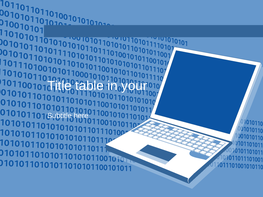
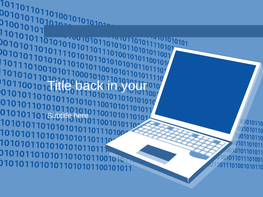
table: table -> back (89, 86)
